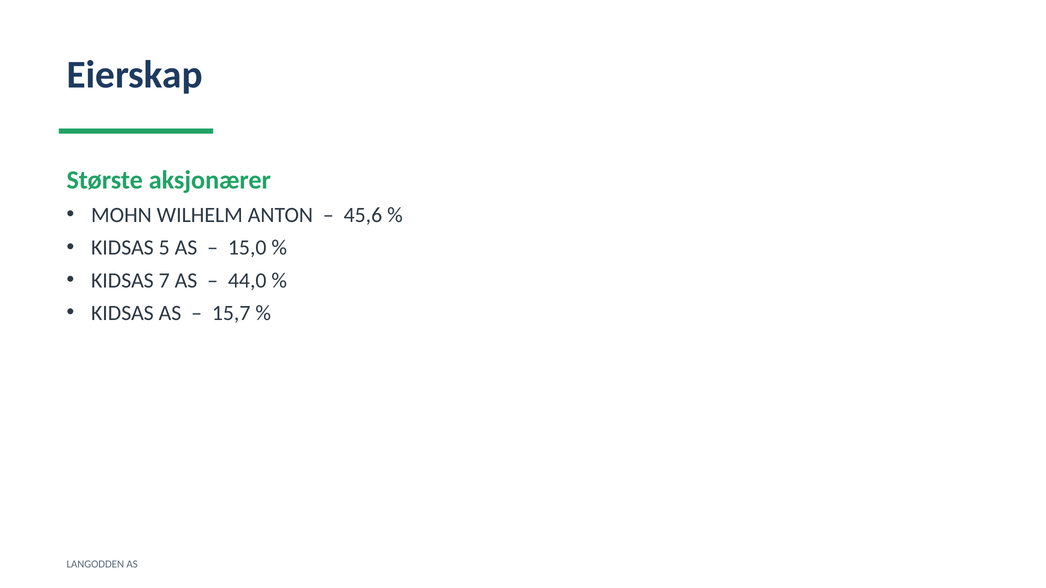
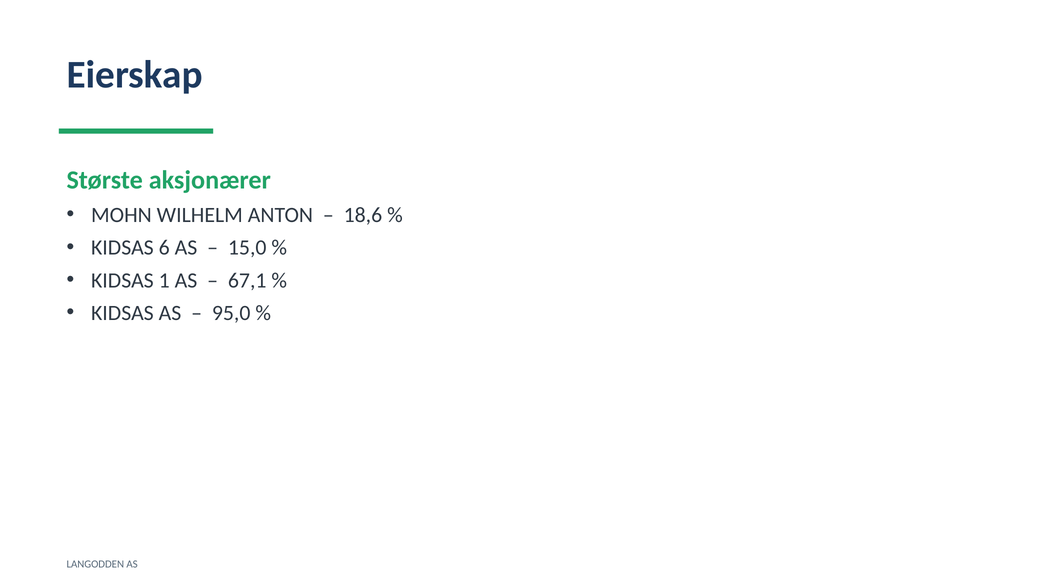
45,6: 45,6 -> 18,6 (363, 215)
5: 5 -> 6 (164, 248)
7: 7 -> 1 (164, 281)
44,0: 44,0 -> 67,1 (247, 281)
15,7: 15,7 -> 95,0 (231, 313)
